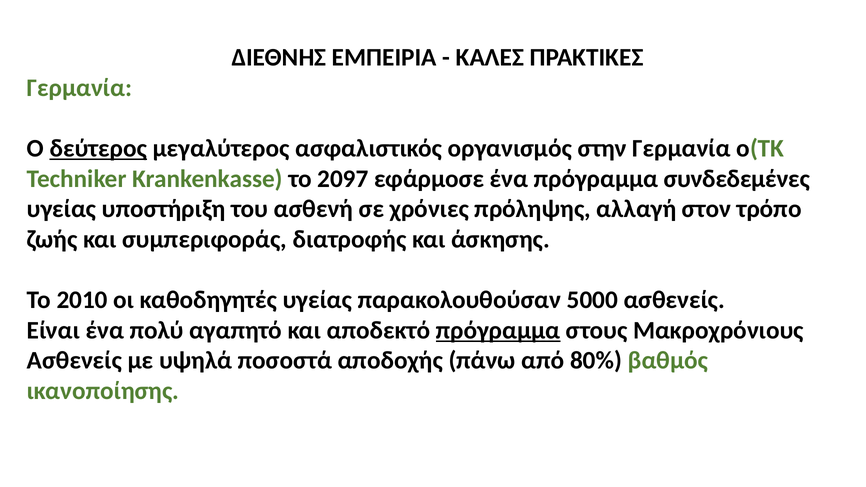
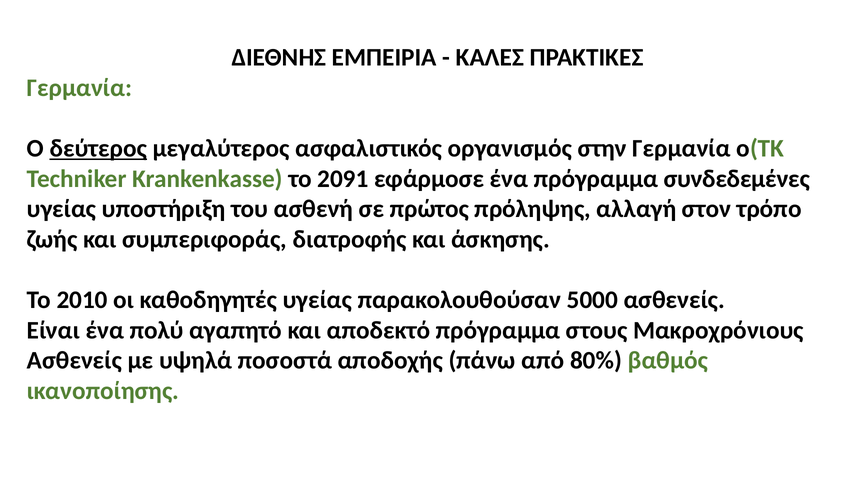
2097: 2097 -> 2091 (343, 179)
χρόνιες: χρόνιες -> πρώτος (429, 209)
πρόγραμμα underline: present -> none (498, 330)
